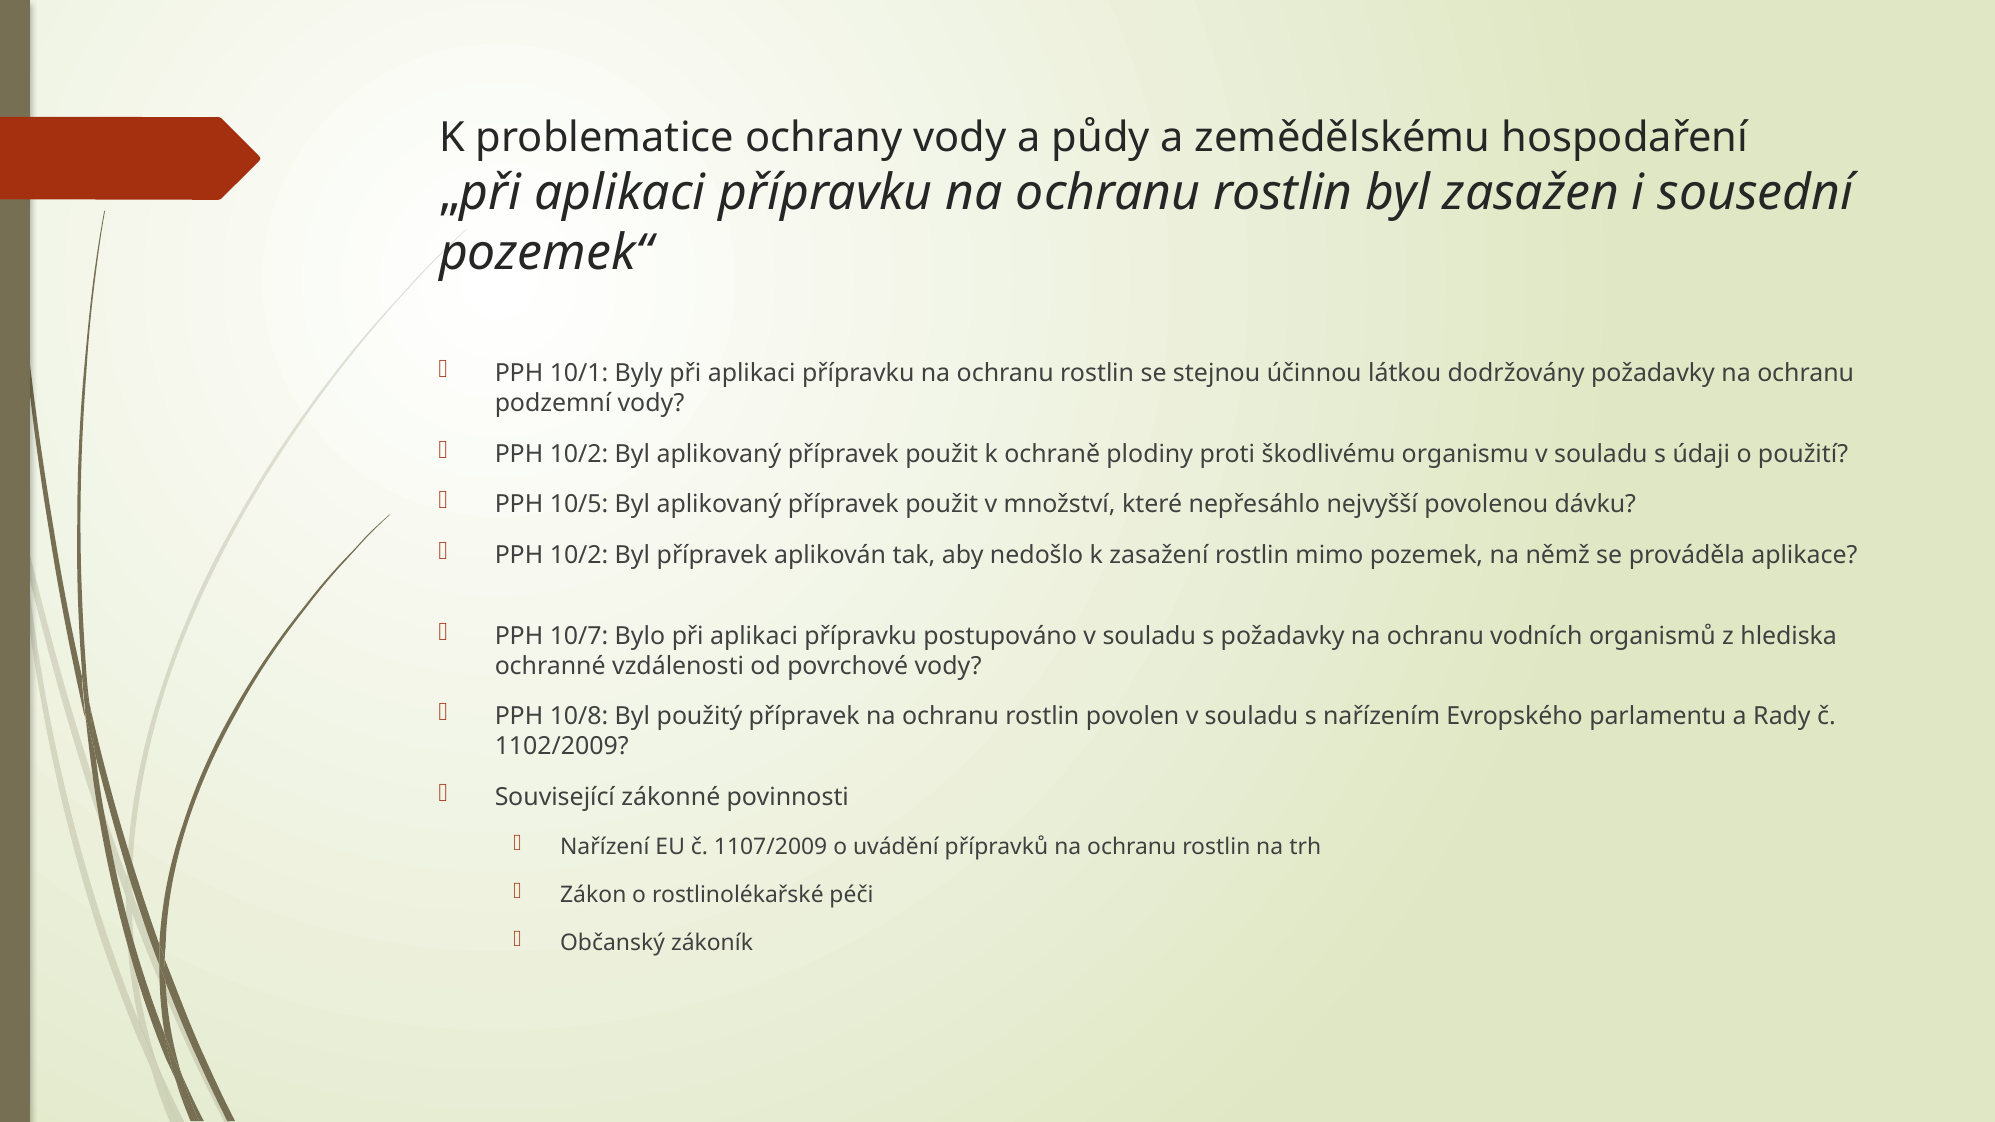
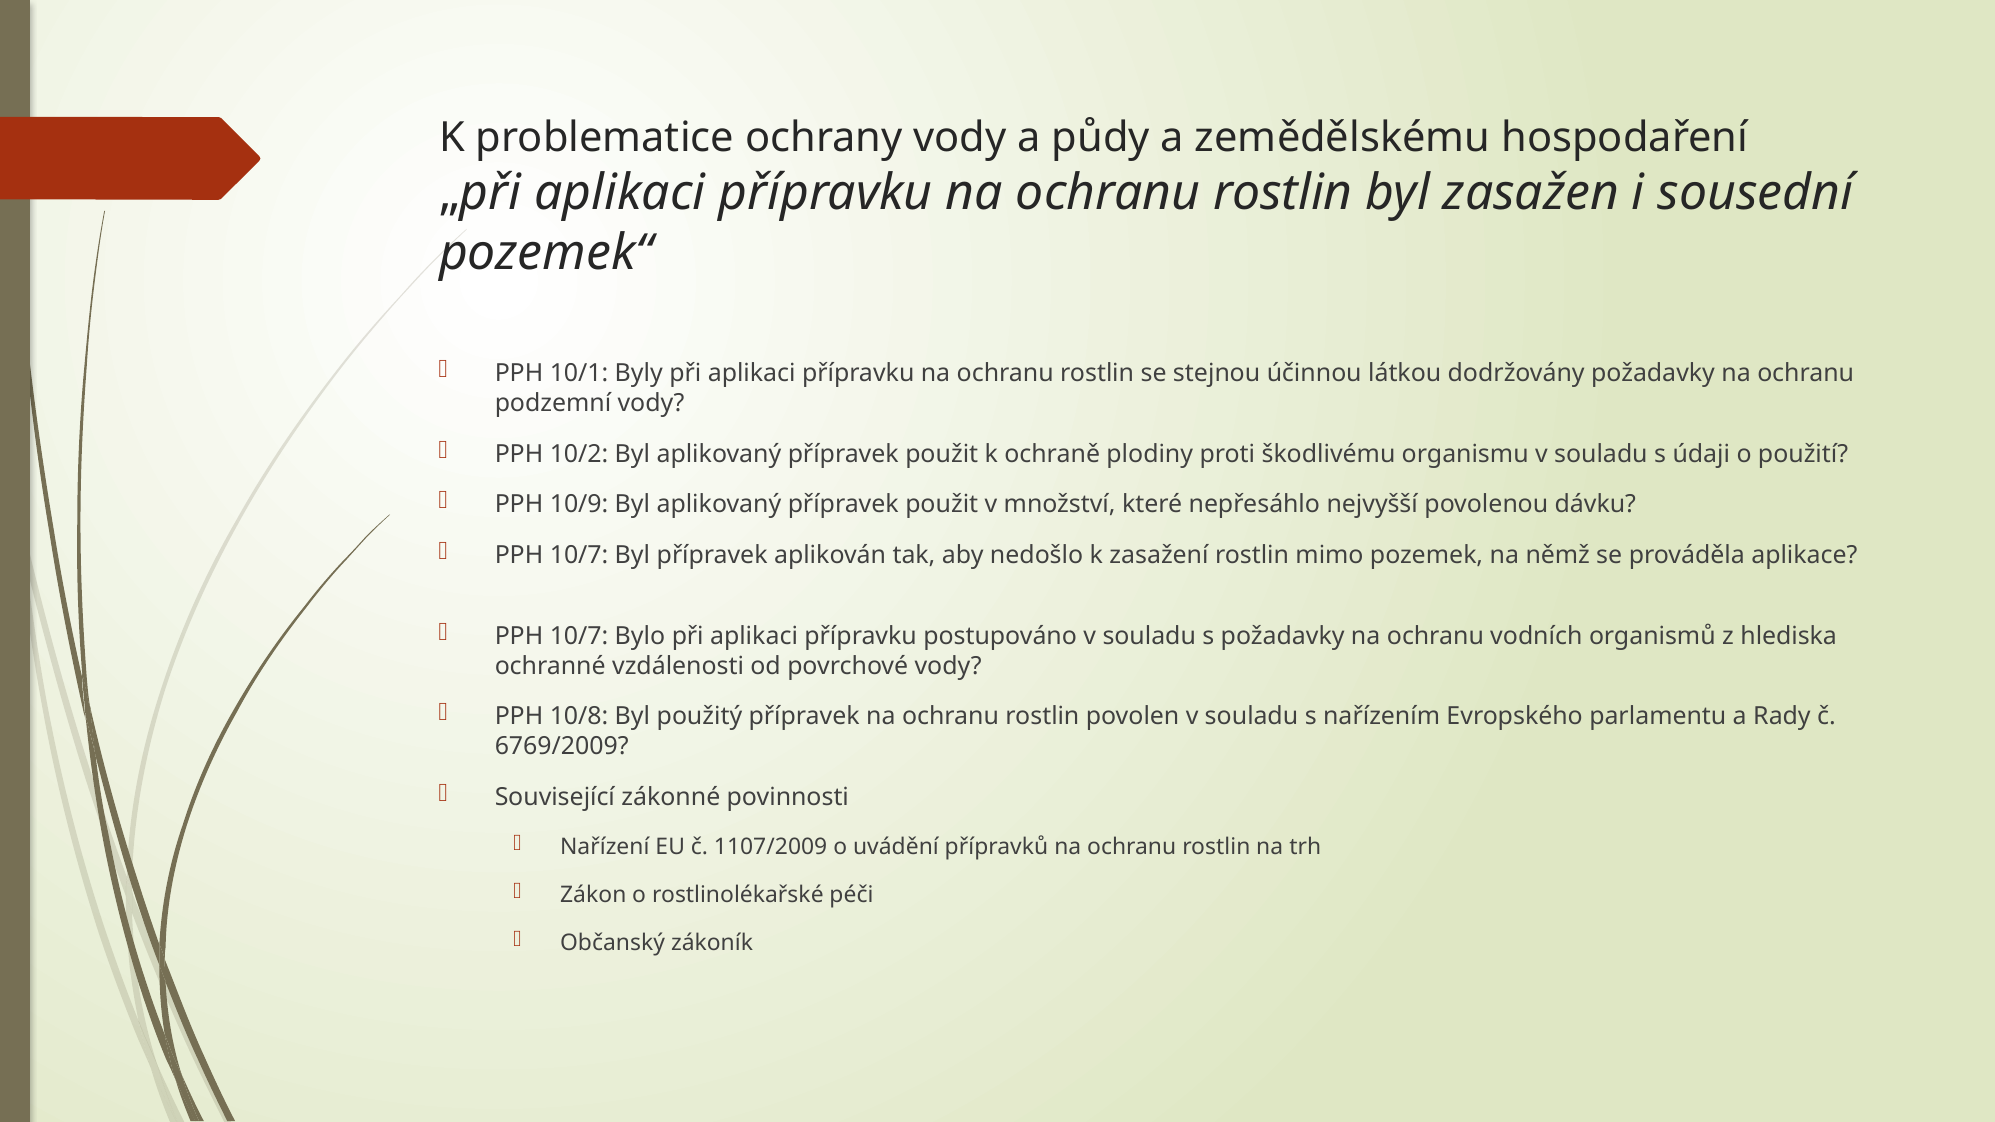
10/5: 10/5 -> 10/9 (579, 505)
10/2: 10/2 -> 10/7 (579, 555)
1102/2009: 1102/2009 -> 6769/2009 (562, 747)
